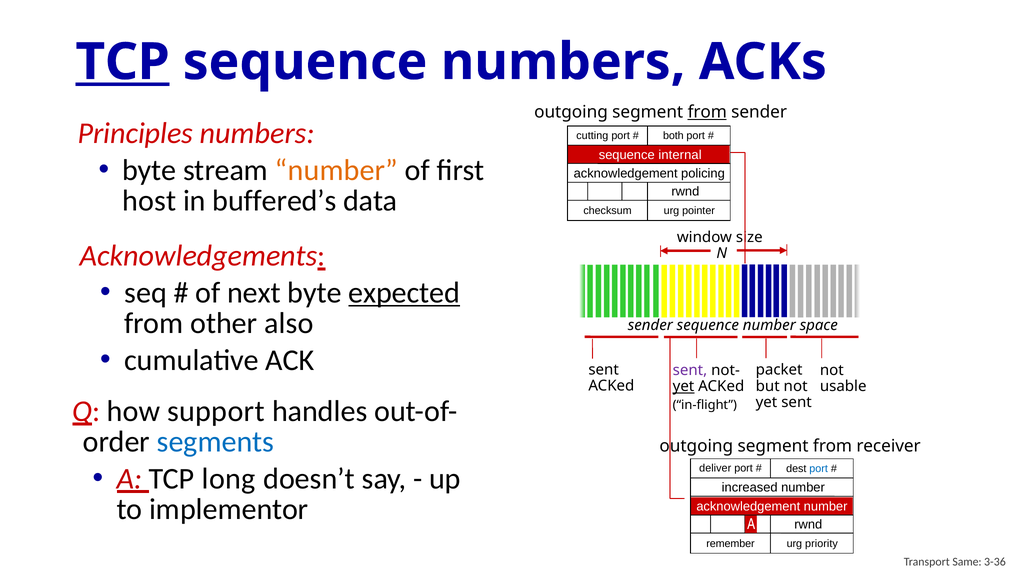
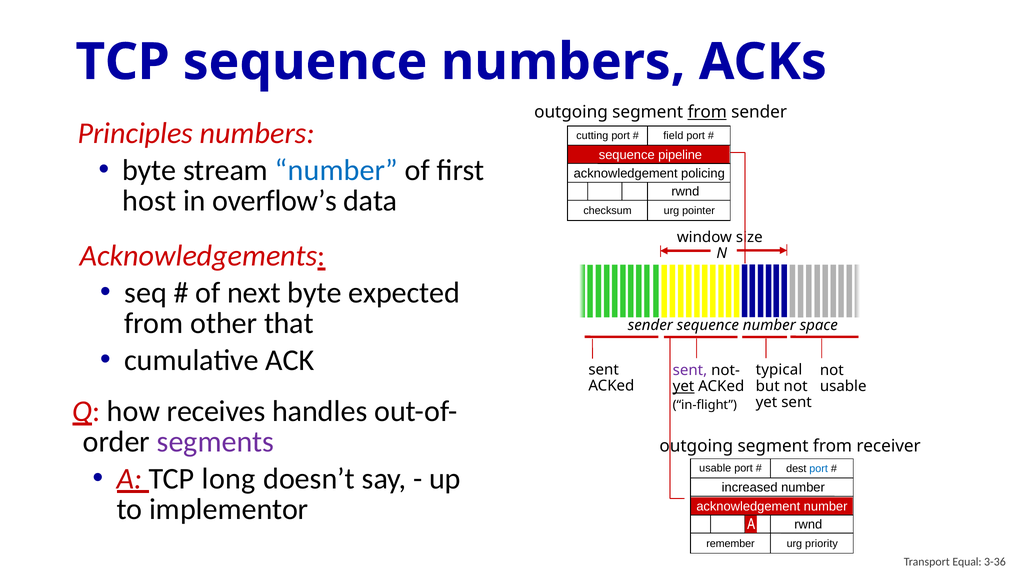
TCP underline: present -> none (123, 62)
both: both -> field (673, 136)
internal: internal -> pipeline (680, 155)
number colour: orange -> blue (336, 170)
buffered’s: buffered’s -> overflow’s (275, 201)
expected underline: present -> none (404, 293)
also: also -> that (289, 324)
packet: packet -> typical (779, 370)
support: support -> receives (216, 411)
segments colour: blue -> purple (215, 442)
deliver: deliver -> usable (715, 468)
Same: Same -> Equal (967, 562)
